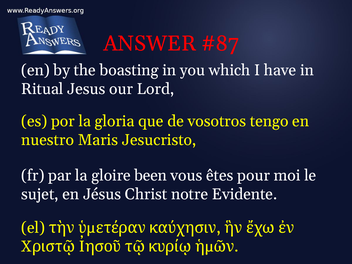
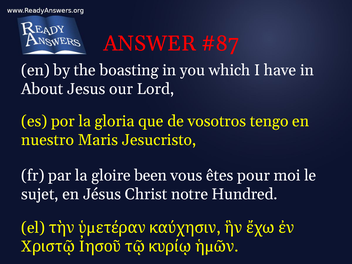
Ritual: Ritual -> About (42, 89)
Evidente: Evidente -> Hundred (245, 194)
